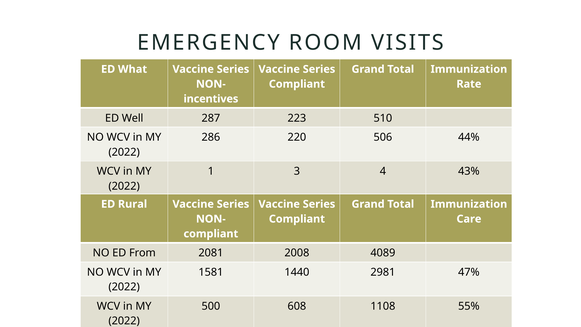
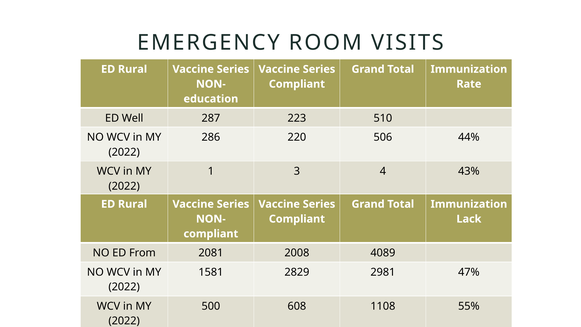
What: What -> Rural (133, 69)
incentives: incentives -> education (211, 99)
Care: Care -> Lack (469, 219)
1440: 1440 -> 2829 (297, 272)
